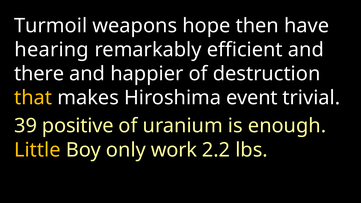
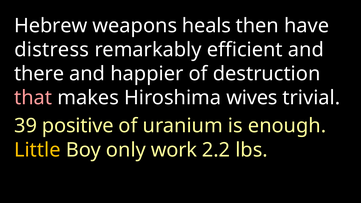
Turmoil: Turmoil -> Hebrew (51, 26)
hope: hope -> heals (206, 26)
hearing: hearing -> distress (52, 50)
that colour: yellow -> pink (33, 98)
event: event -> wives (252, 98)
